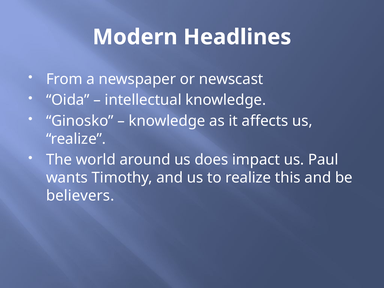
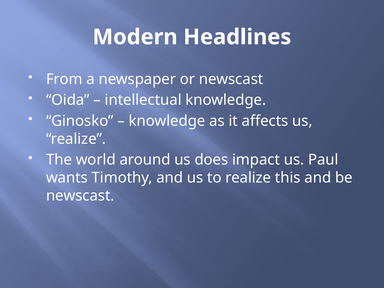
believers: believers -> newscast (80, 196)
